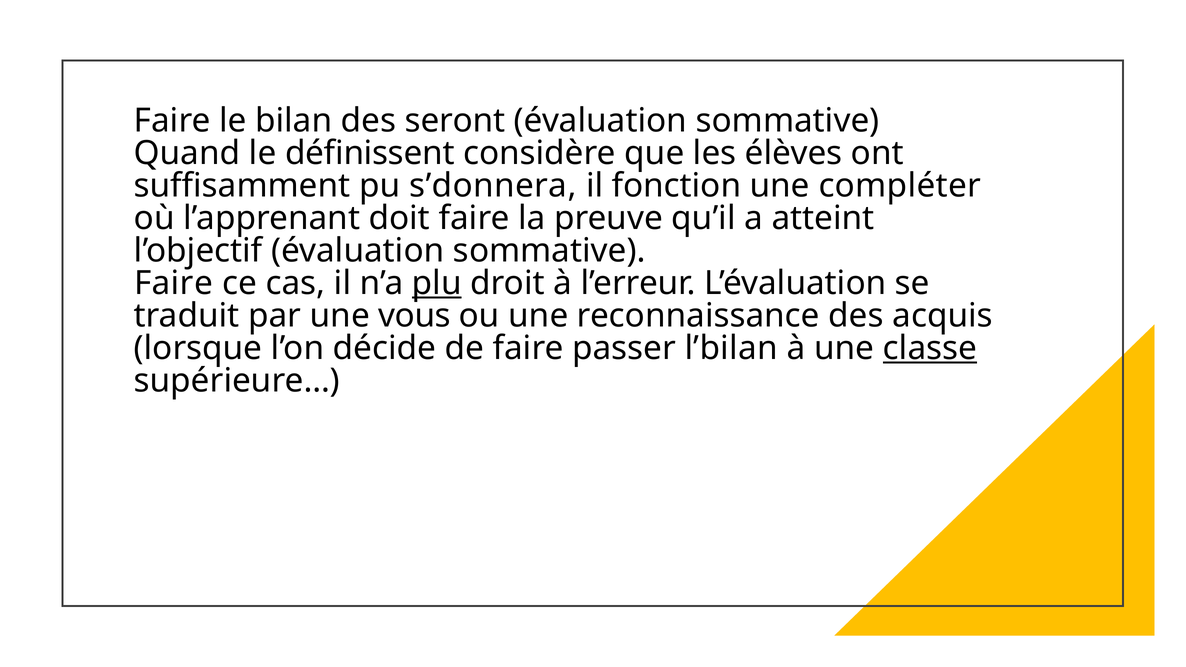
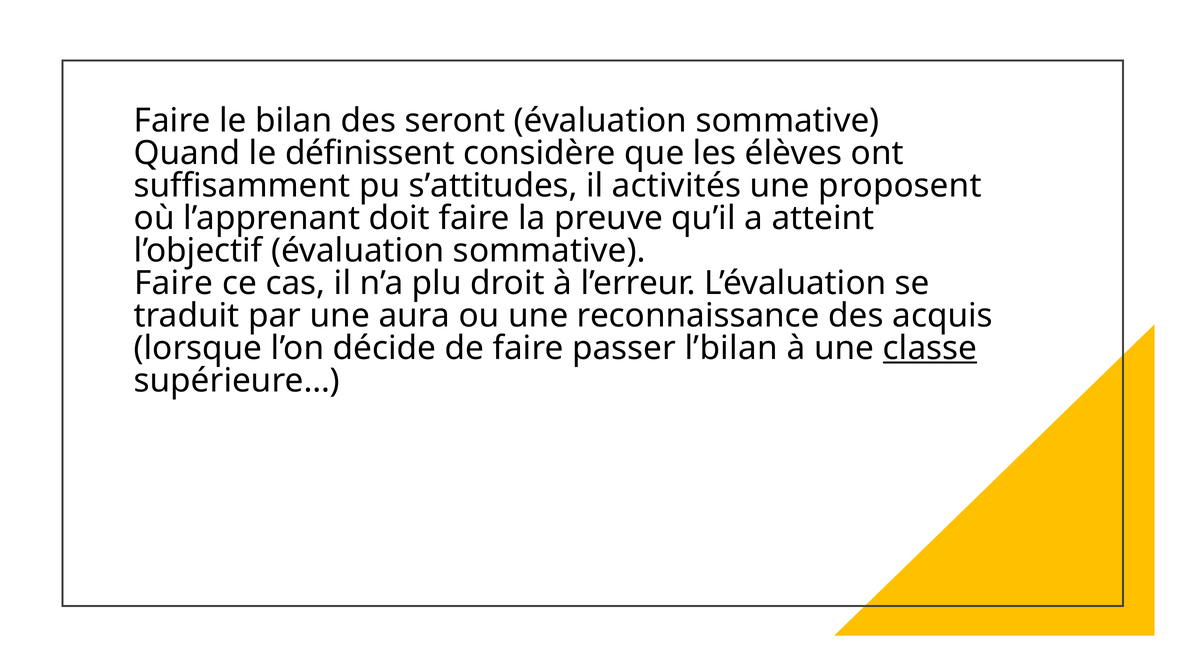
s’donnera: s’donnera -> s’attitudes (493, 186)
fonction: fonction -> activités (676, 186)
compléter: compléter -> proposent (900, 186)
plu underline: present -> none (437, 283)
vous: vous -> aura (414, 316)
